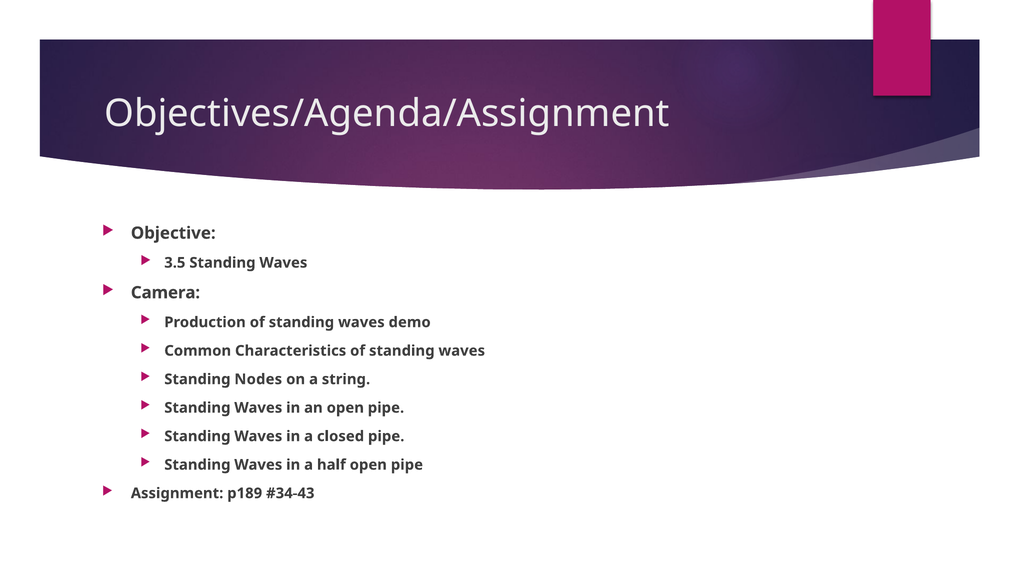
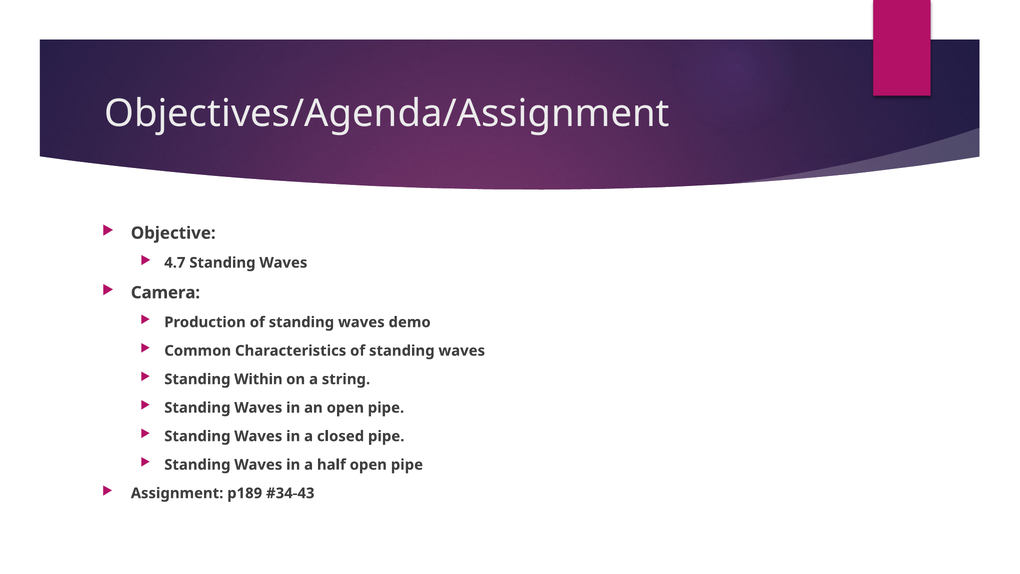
3.5: 3.5 -> 4.7 (175, 263)
Nodes: Nodes -> Within (258, 379)
